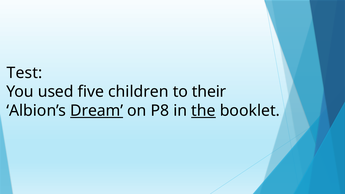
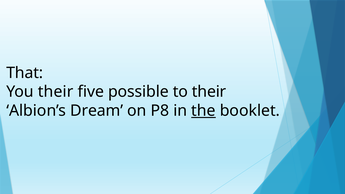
Test: Test -> That (25, 73)
You used: used -> their (56, 92)
children: children -> possible (138, 92)
Dream underline: present -> none (97, 111)
